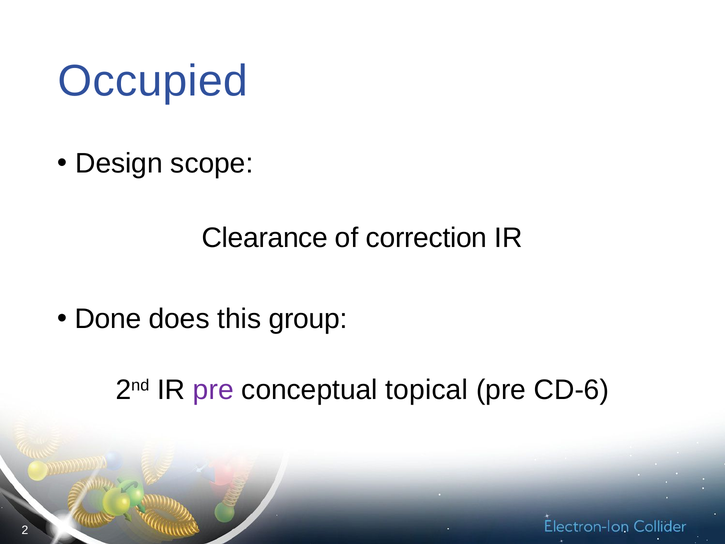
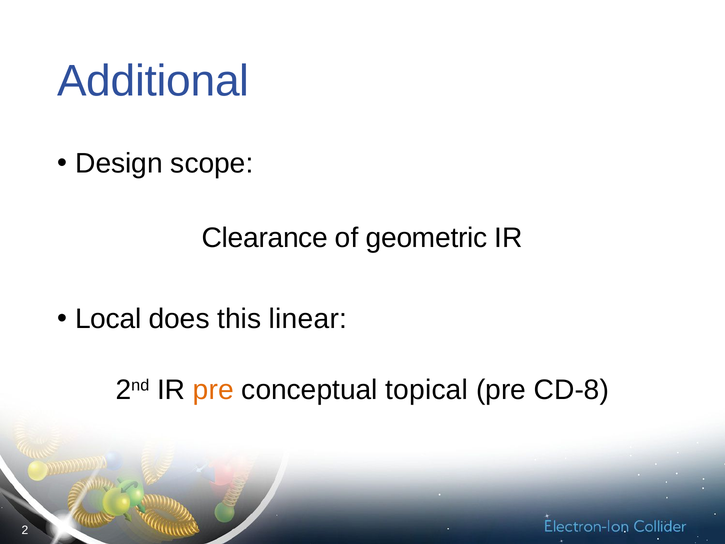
Occupied: Occupied -> Additional (153, 81)
correction: correction -> geometric (427, 238)
Done: Done -> Local (108, 319)
group: group -> linear (308, 319)
pre colour: purple -> orange (213, 390)
CD-6: CD-6 -> CD-8 (571, 390)
